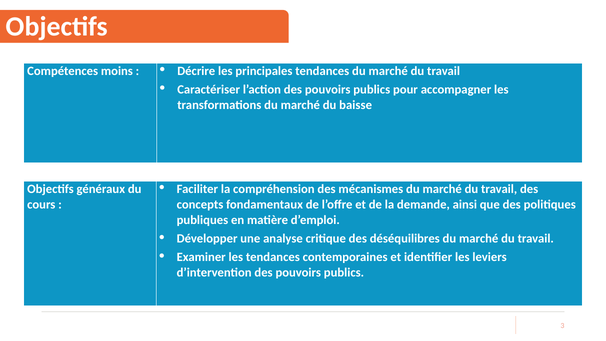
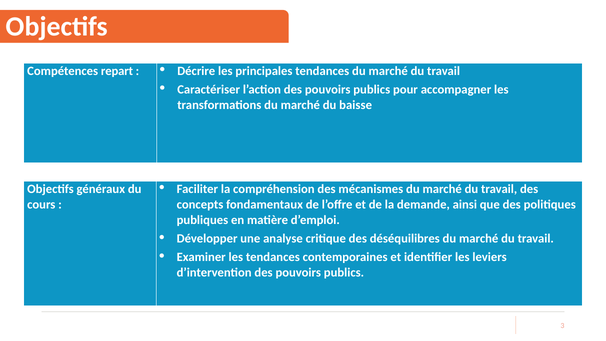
moins: moins -> repart (117, 71)
